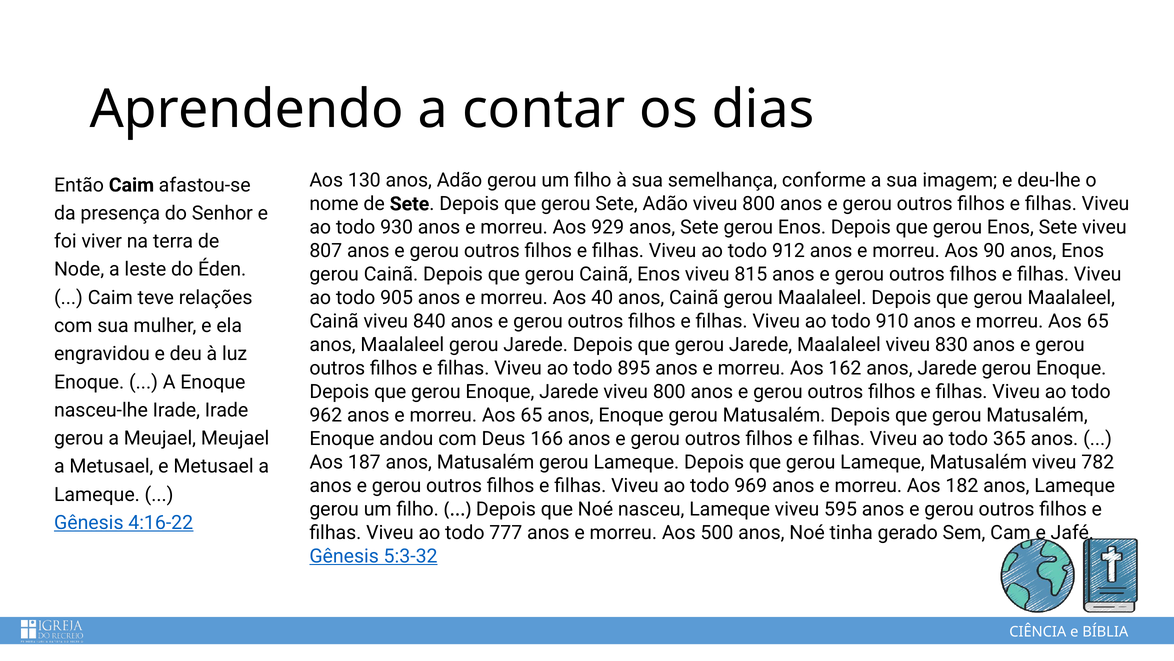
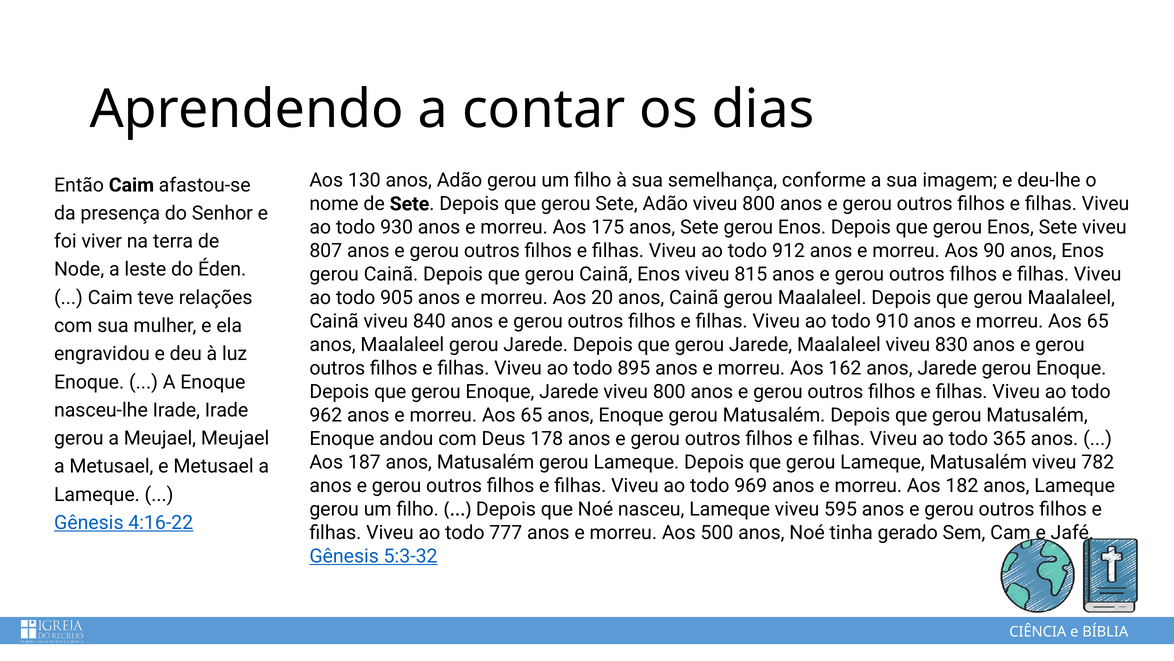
929: 929 -> 175 (608, 227)
40: 40 -> 20 (602, 298)
166: 166 -> 178 (547, 438)
